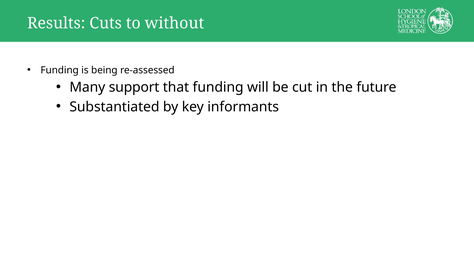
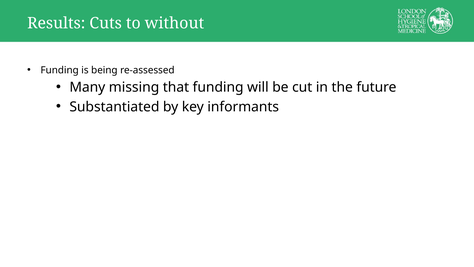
support: support -> missing (134, 87)
